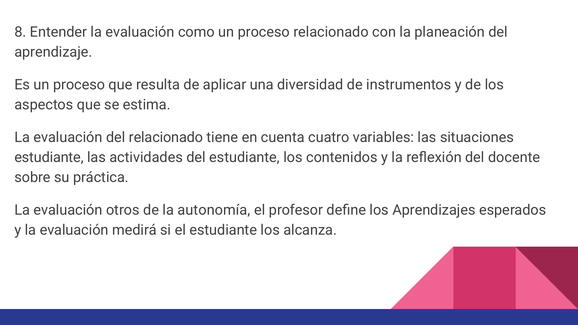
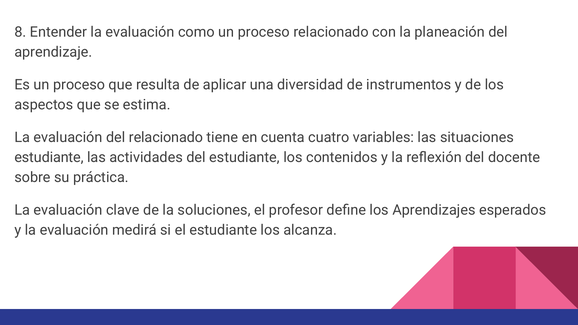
otros: otros -> clave (123, 210)
autonomía: autonomía -> soluciones (214, 210)
